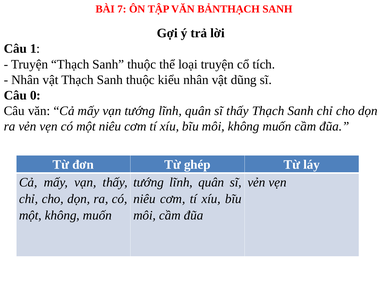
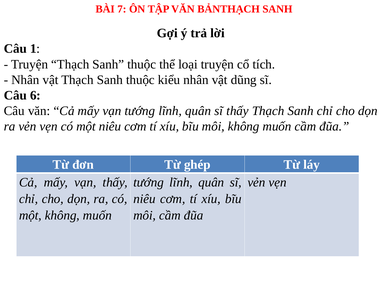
0: 0 -> 6 (35, 95)
